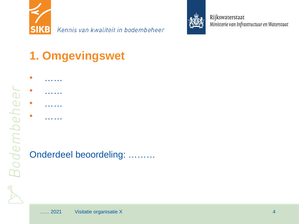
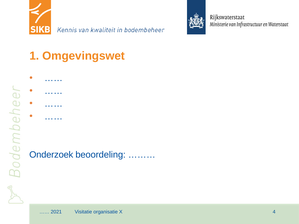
Onderdeel: Onderdeel -> Onderzoek (51, 155)
